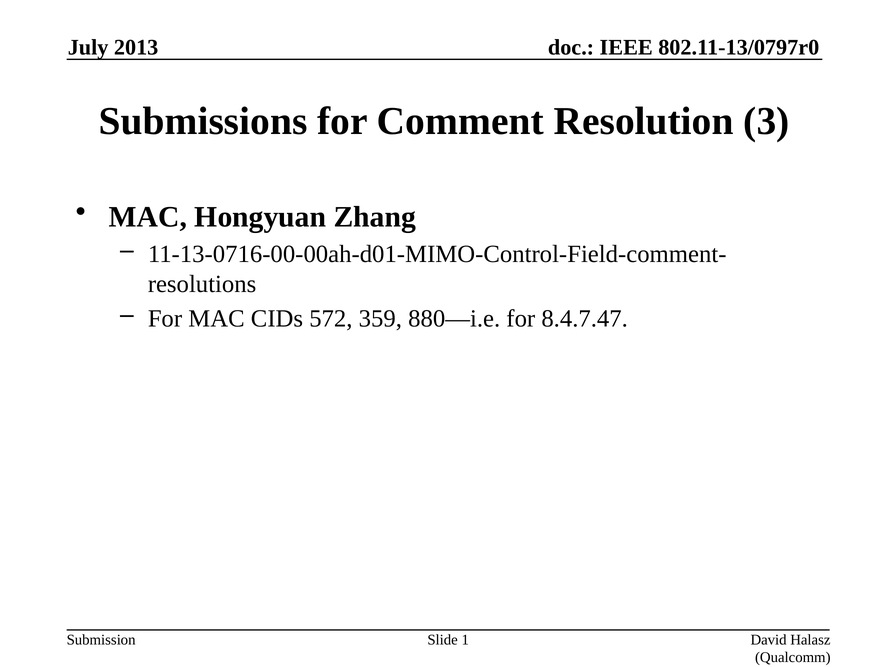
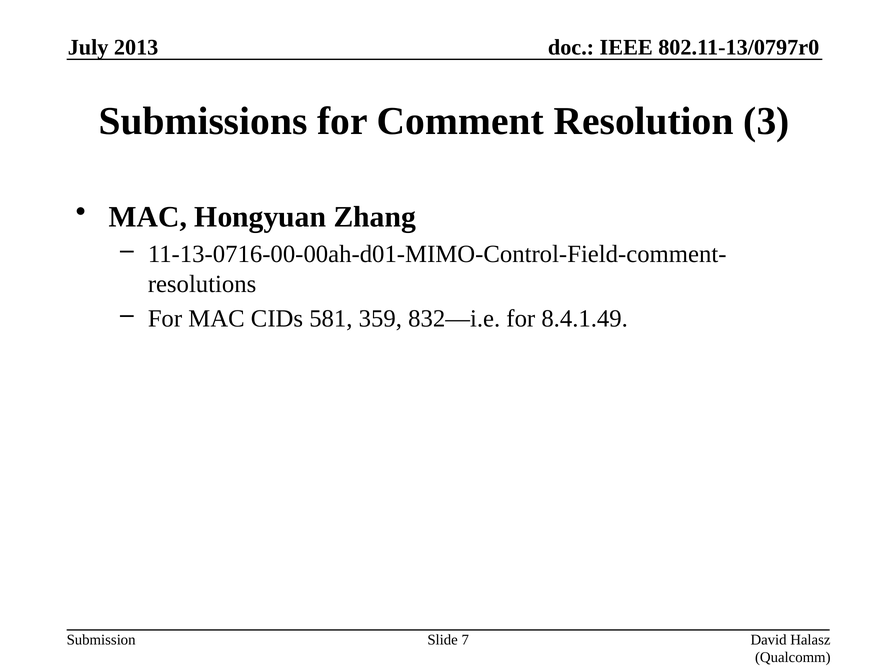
572: 572 -> 581 (331, 318)
880—i.e: 880—i.e -> 832—i.e (454, 318)
8.4.7.47: 8.4.7.47 -> 8.4.1.49 (585, 318)
1: 1 -> 7 (465, 639)
